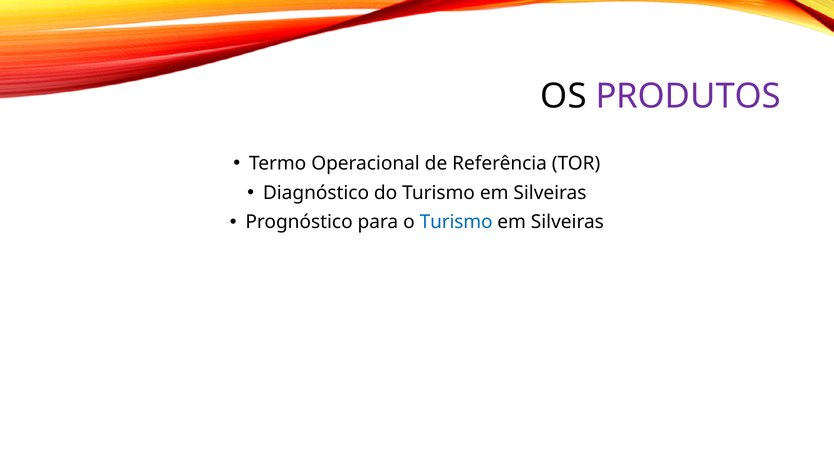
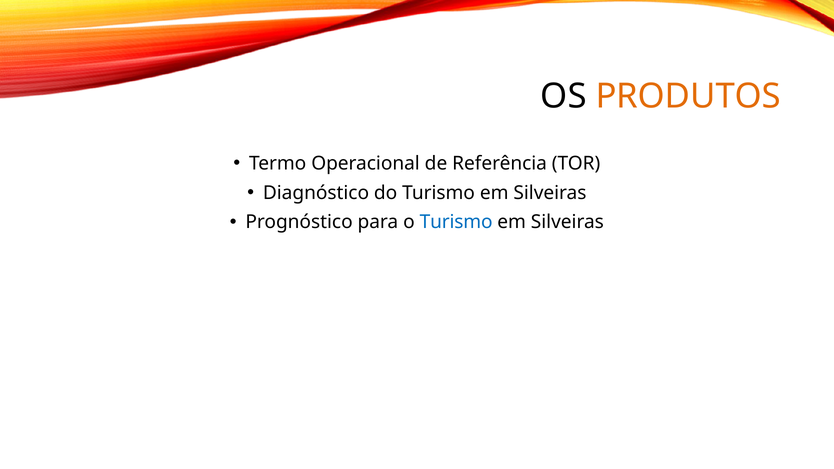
PRODUTOS colour: purple -> orange (688, 96)
